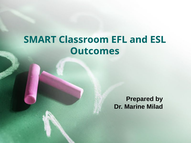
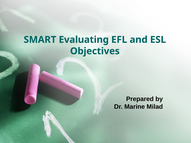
Classroom: Classroom -> Evaluating (84, 40)
Outcomes: Outcomes -> Objectives (95, 51)
